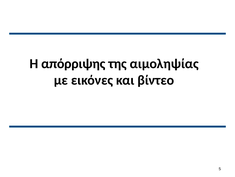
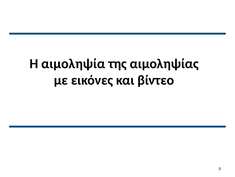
απόρριψης: απόρριψης -> αιμοληψία (73, 63)
